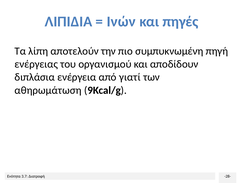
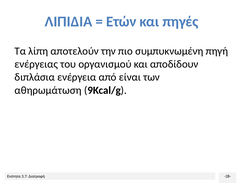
Ινών: Ινών -> Ετών (121, 21)
γιατί: γιατί -> είναι (130, 77)
